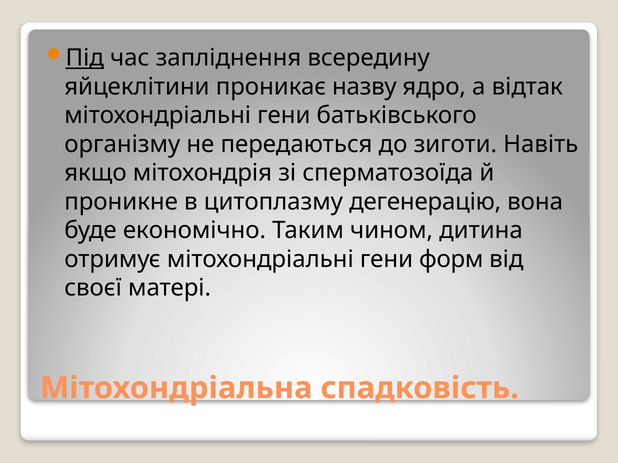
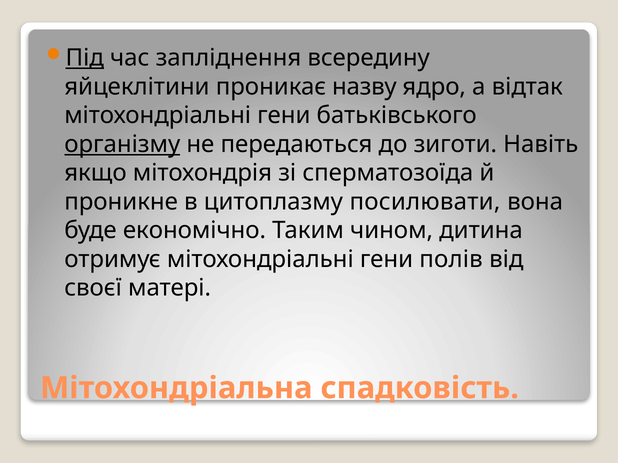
організму underline: none -> present (122, 144)
дегенерацію: дегенерацію -> посилювати (425, 202)
форм: форм -> полів (451, 260)
